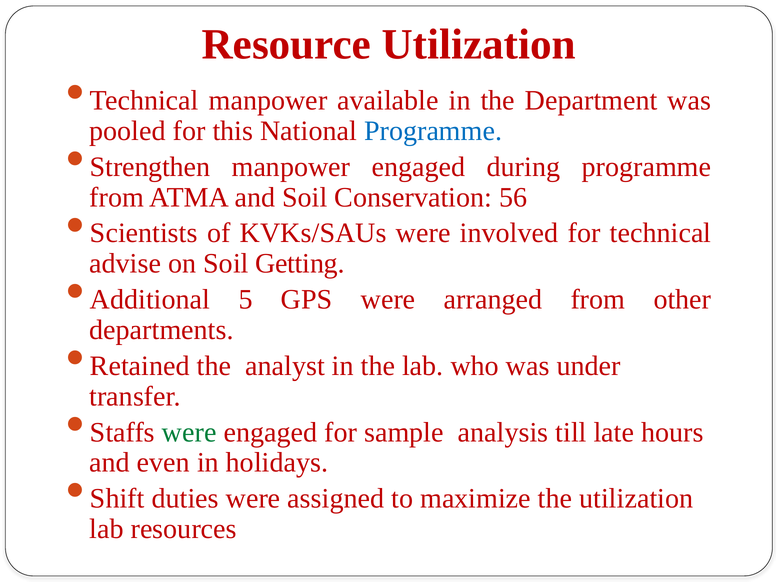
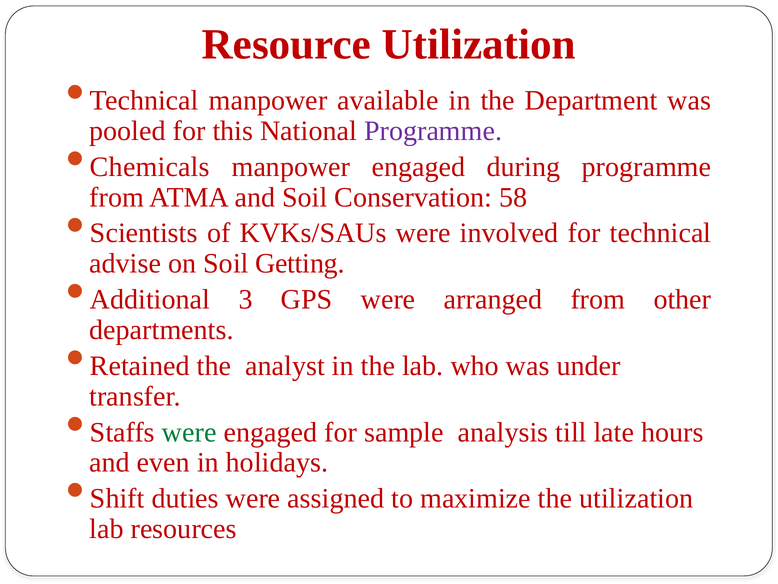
Programme colour: blue -> purple (433, 131)
Strengthen: Strengthen -> Chemicals (150, 167)
56: 56 -> 58 (513, 197)
5: 5 -> 3 (246, 299)
